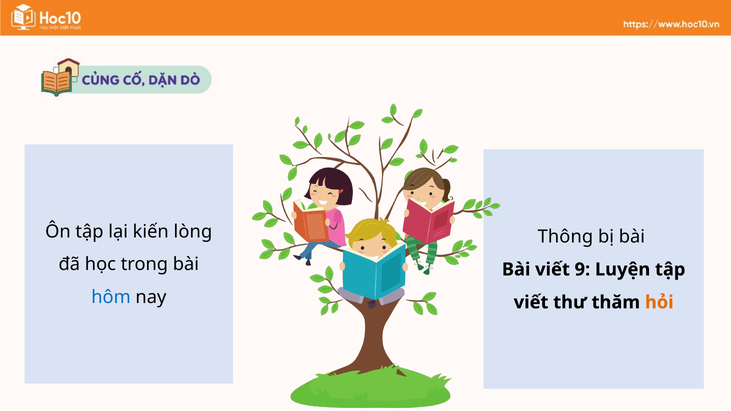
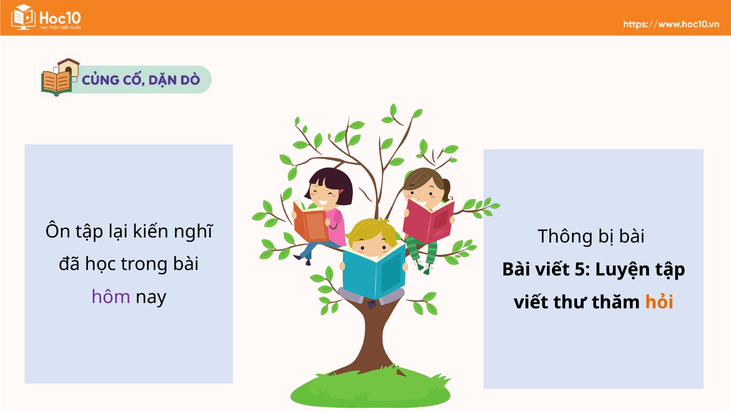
lòng: lòng -> nghĩ (193, 232)
9: 9 -> 5 (582, 270)
hôm colour: blue -> purple (111, 297)
